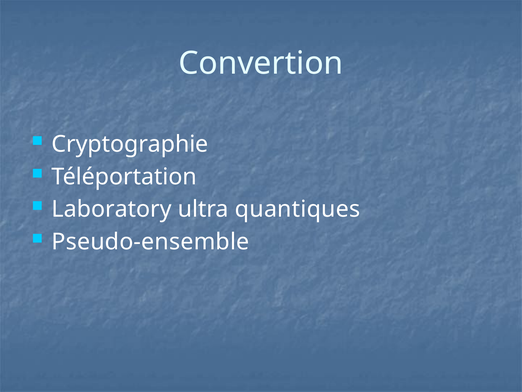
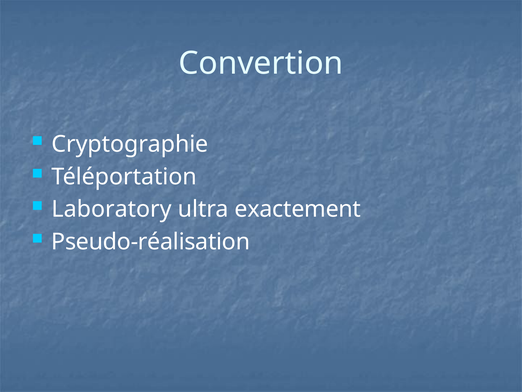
quantiques: quantiques -> exactement (298, 209)
Pseudo-ensemble: Pseudo-ensemble -> Pseudo-réalisation (151, 242)
